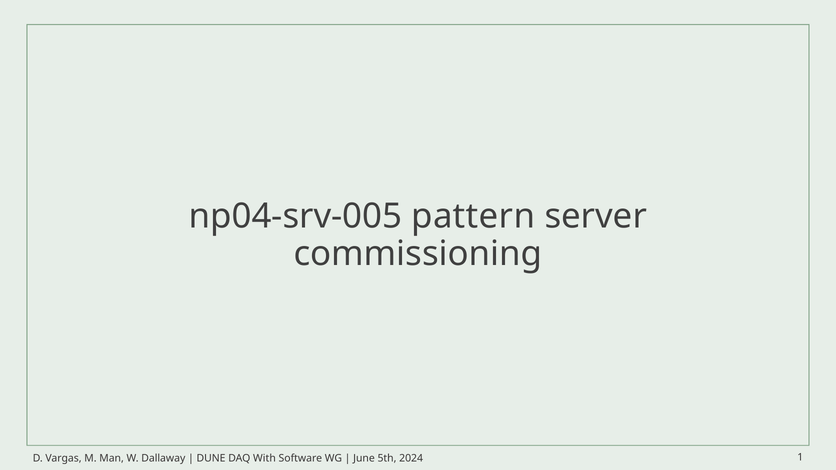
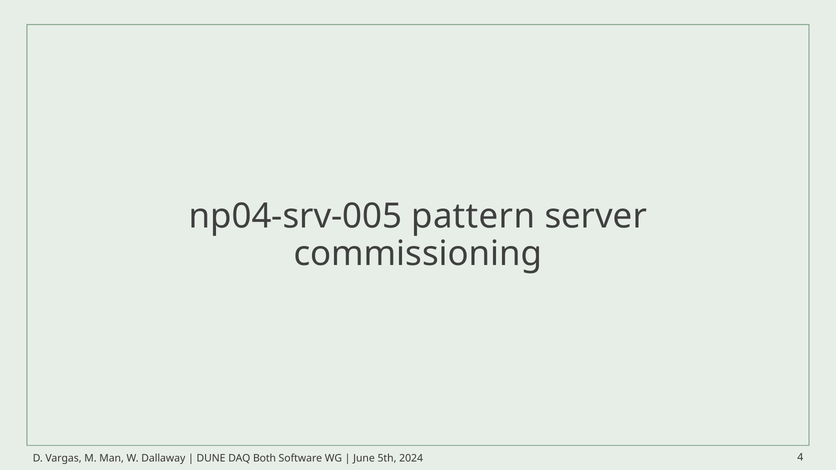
With: With -> Both (265, 458)
1: 1 -> 4 (800, 458)
